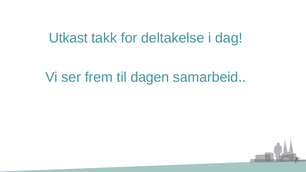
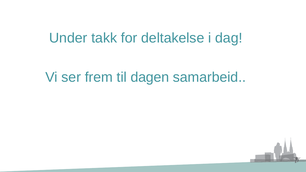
Utkast: Utkast -> Under (68, 38)
